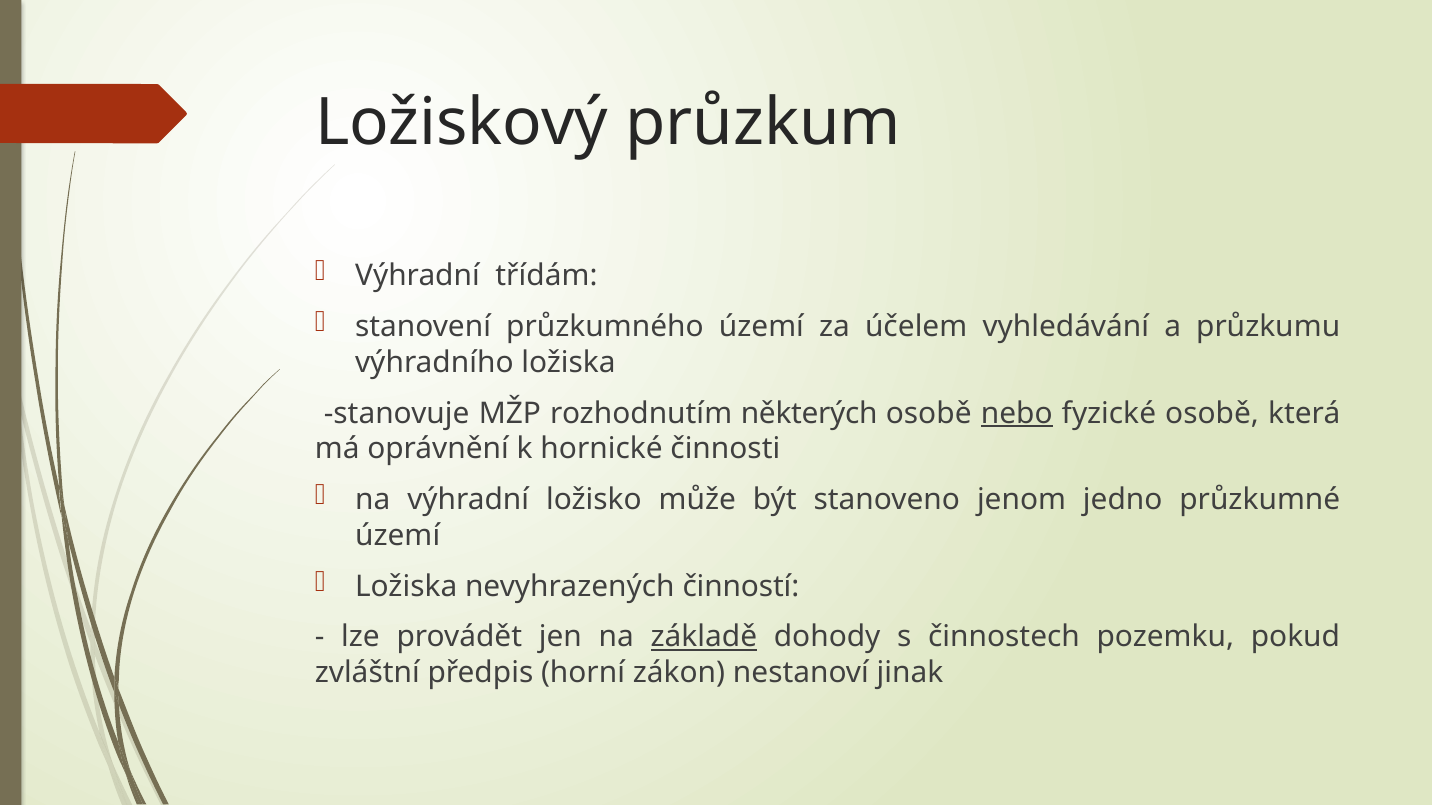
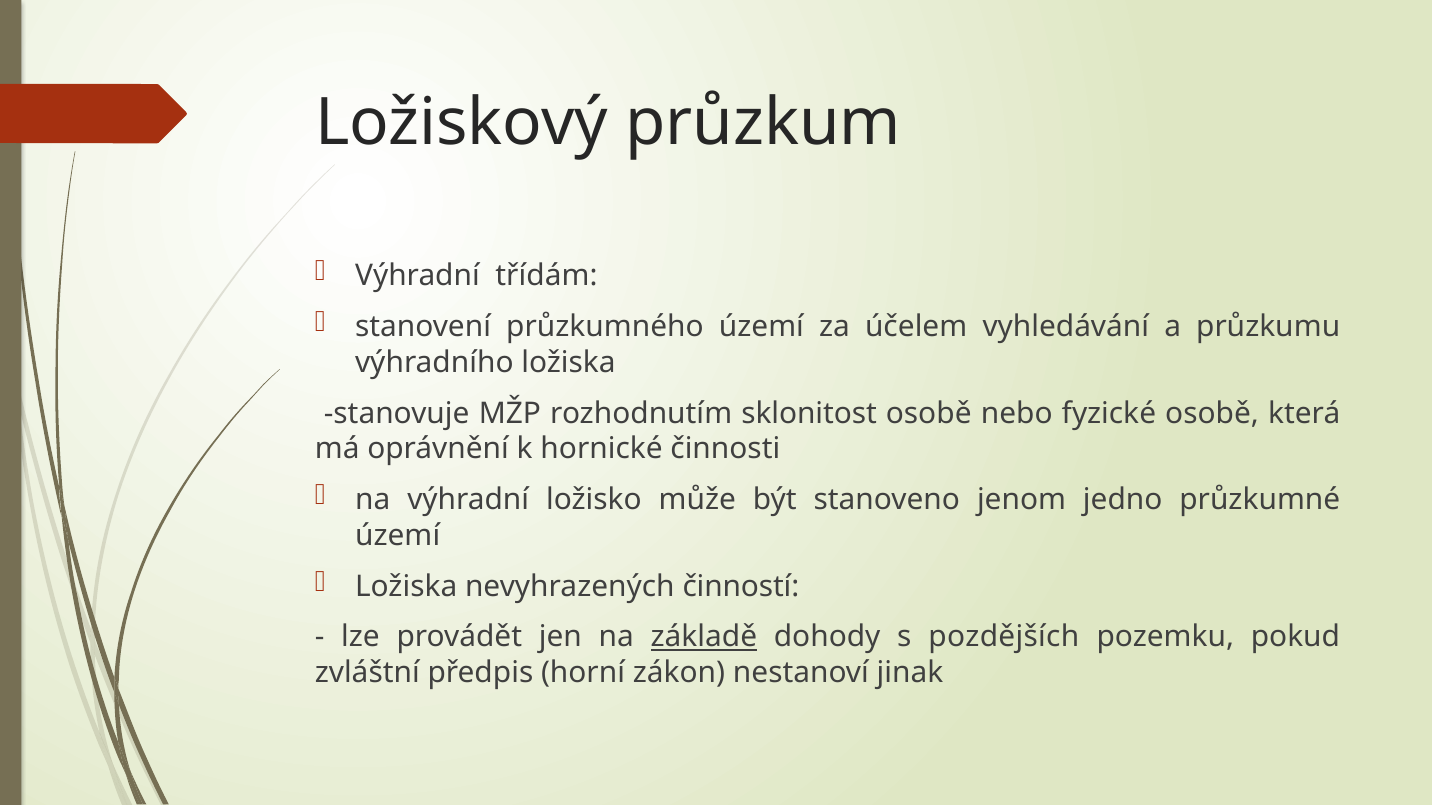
některých: některých -> sklonitost (809, 413)
nebo underline: present -> none (1017, 413)
činnostech: činnostech -> pozdějších (1004, 638)
